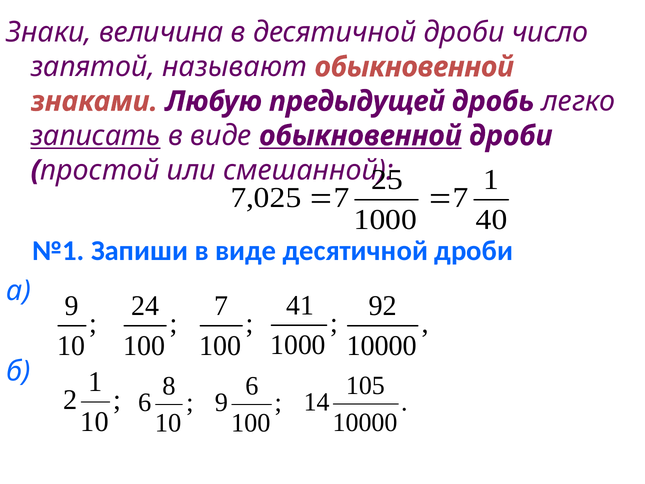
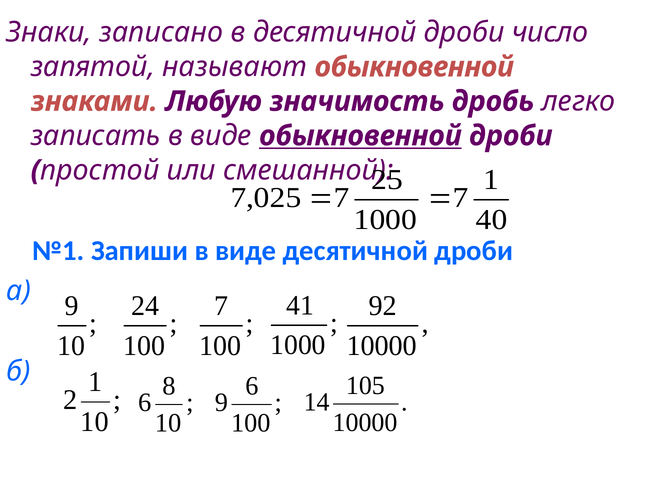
величина: величина -> записано (161, 33)
предыдущей: предыдущей -> значимость (357, 101)
записать underline: present -> none (96, 136)
